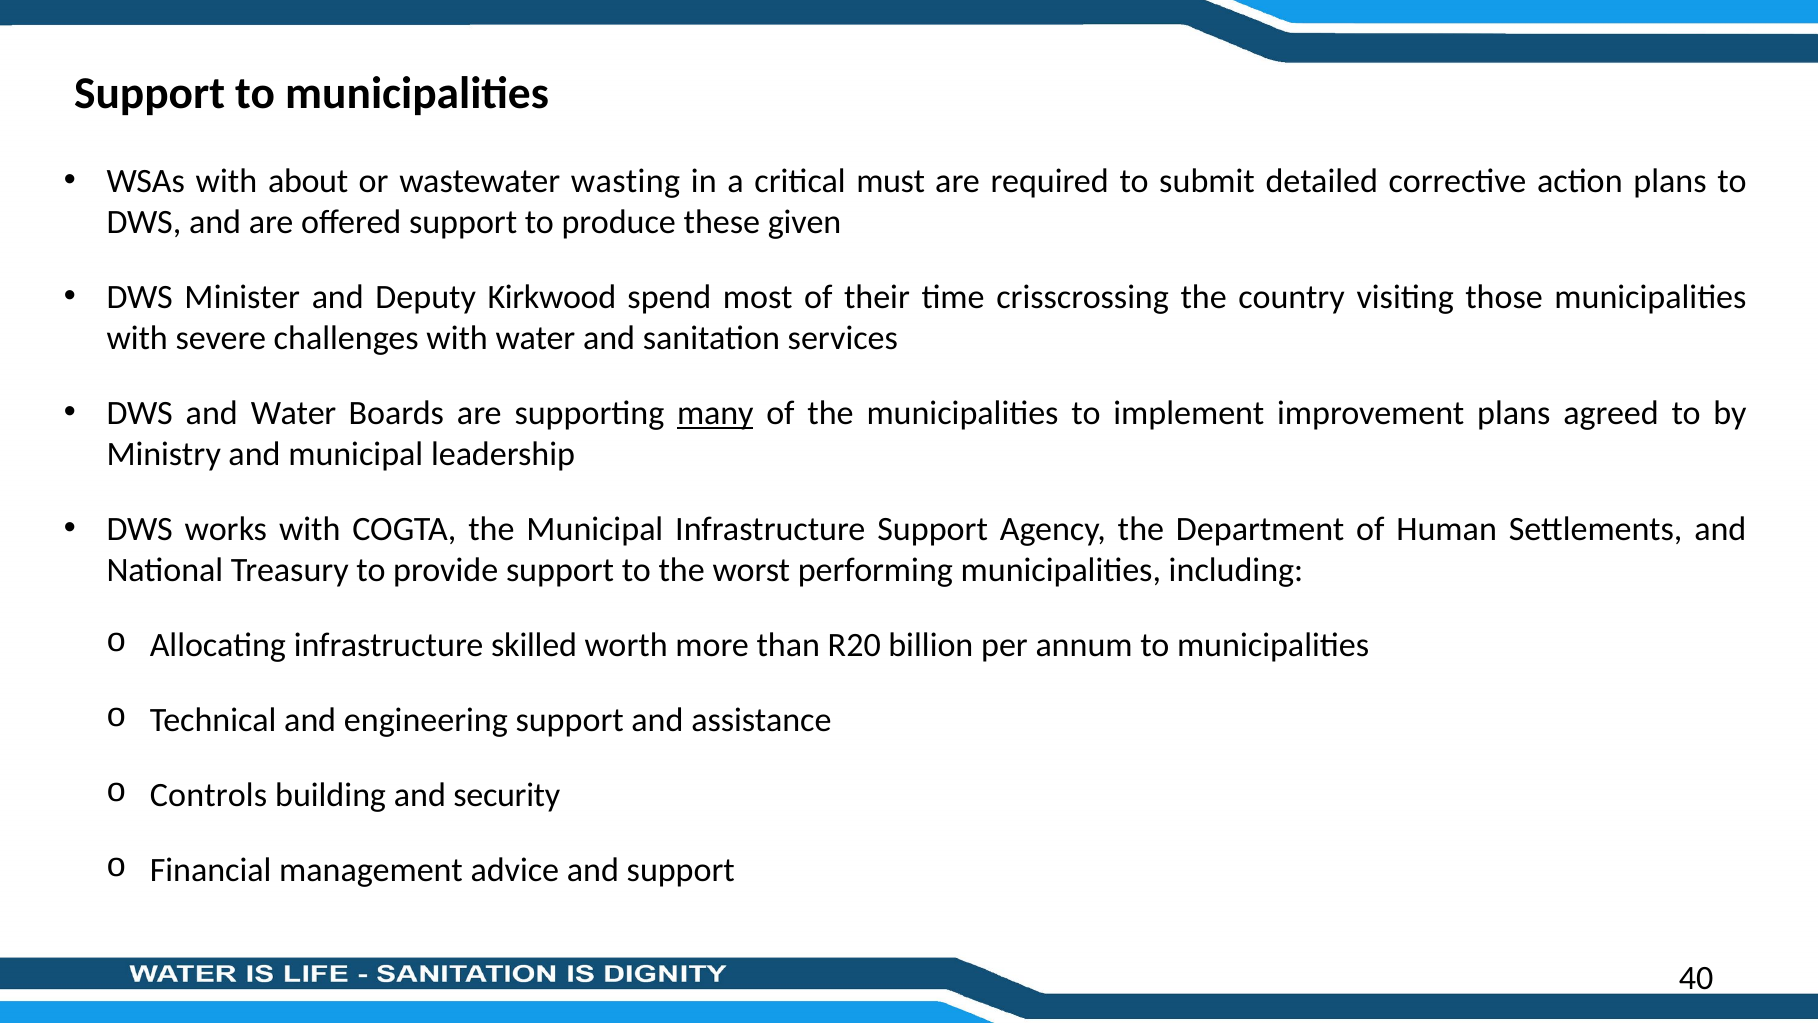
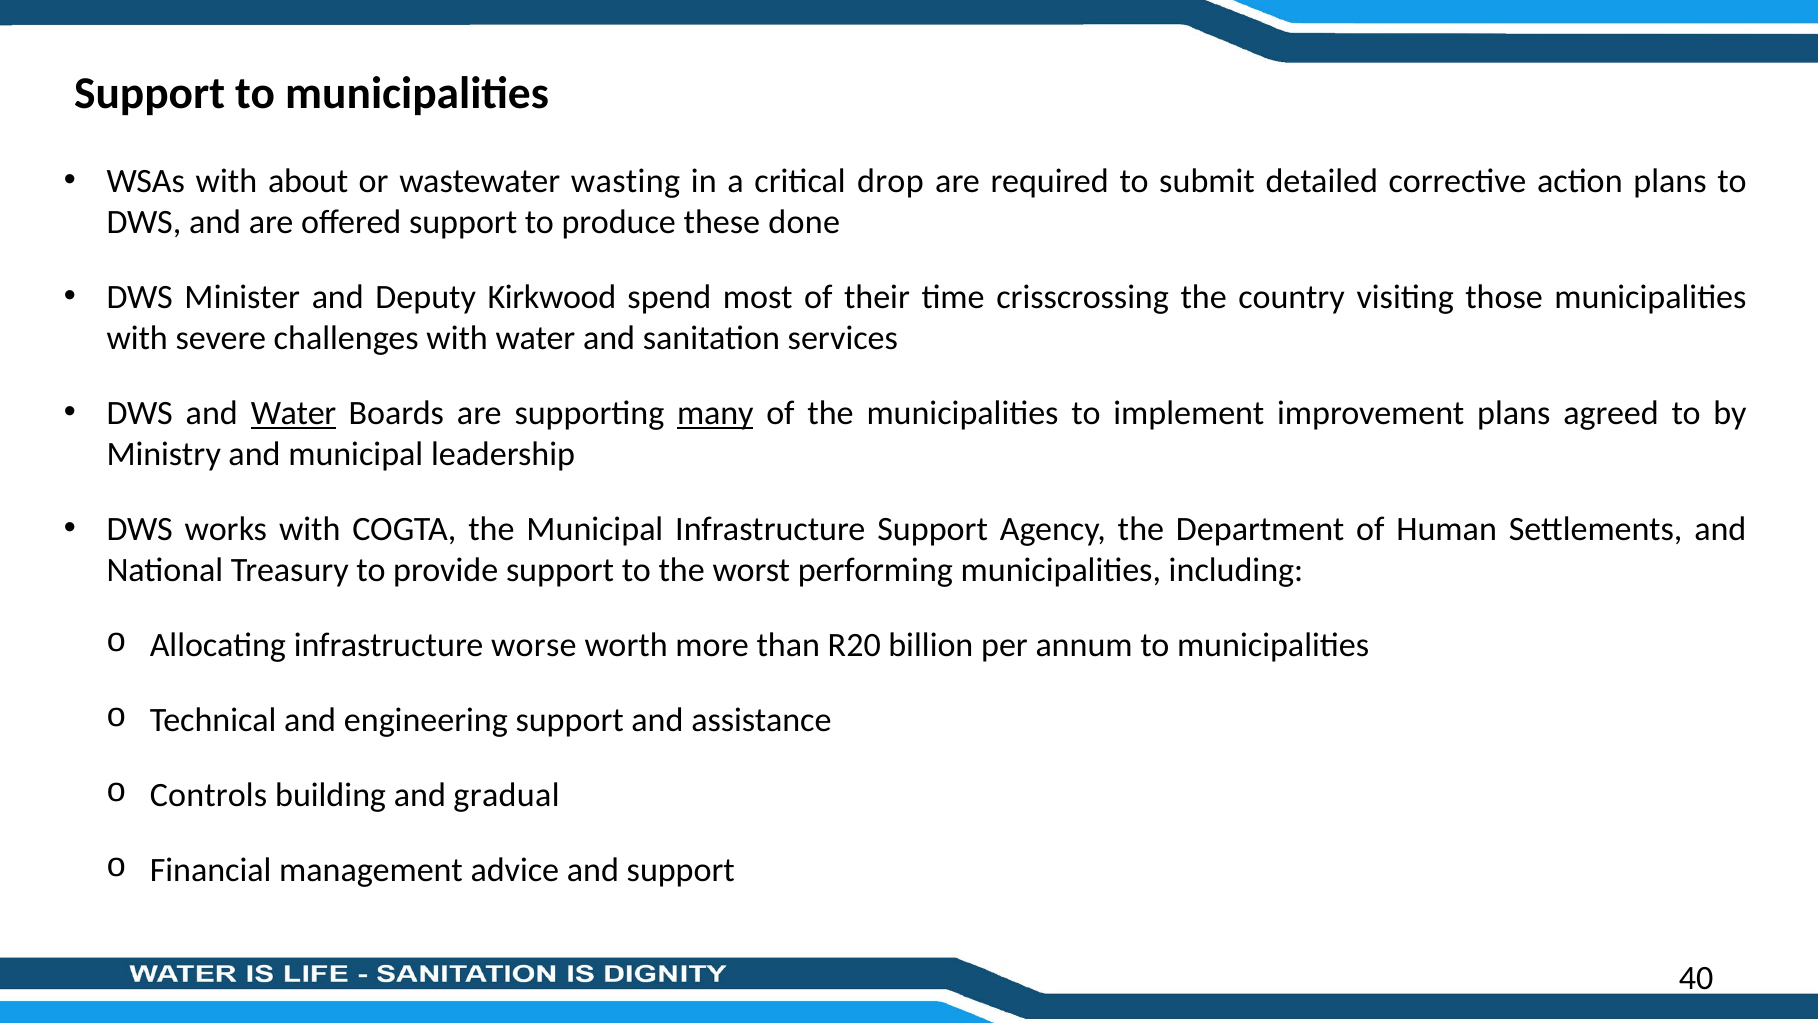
must: must -> drop (890, 181)
given: given -> done (804, 222)
Water underline: none -> present (294, 413)
skilled: skilled -> worse (534, 645)
security: security -> gradual (507, 795)
